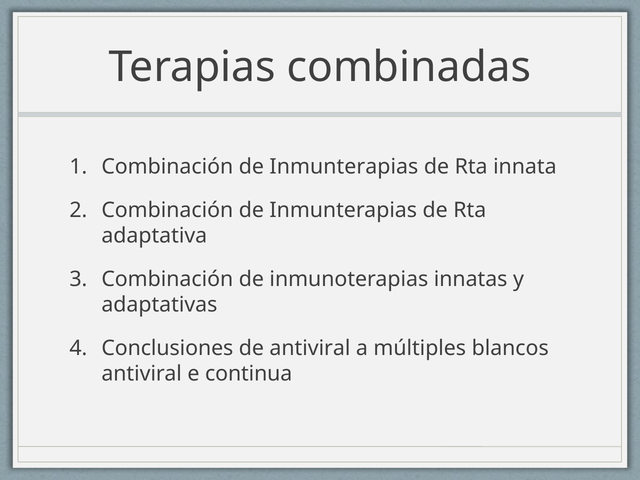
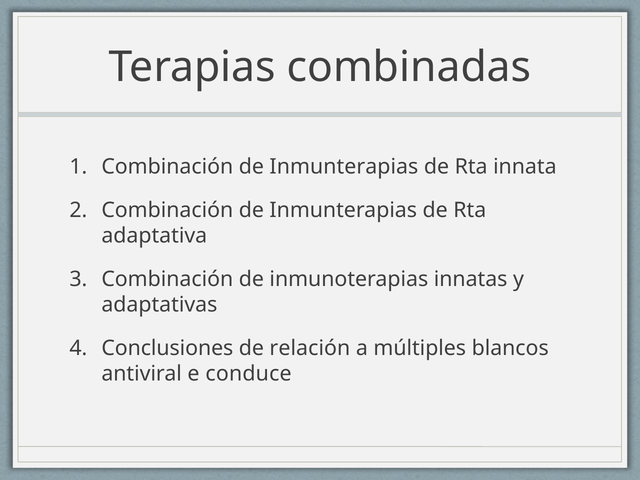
de antiviral: antiviral -> relación (310, 348)
continua: continua -> conduce (249, 374)
